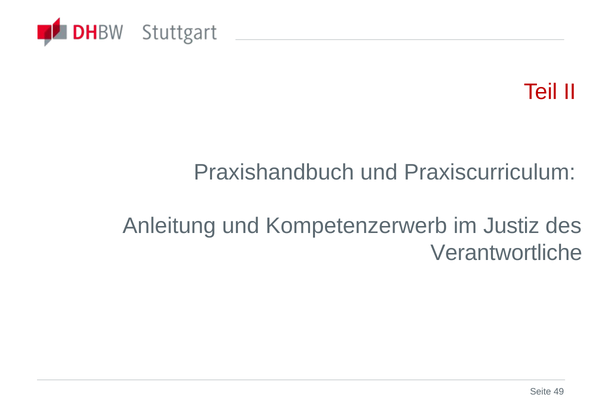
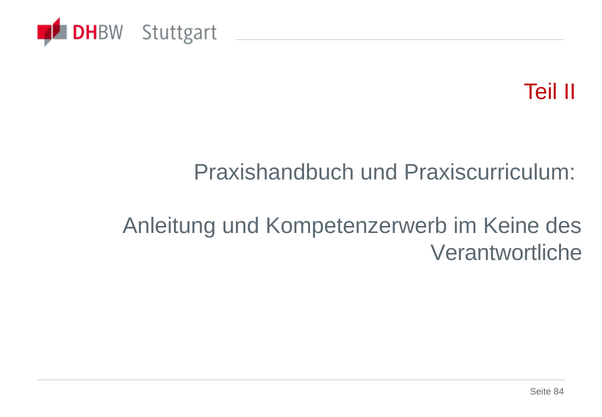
Justiz: Justiz -> Keine (511, 226)
49: 49 -> 84 (559, 392)
